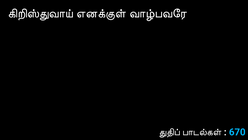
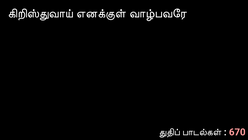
670 colour: light blue -> pink (237, 132)
